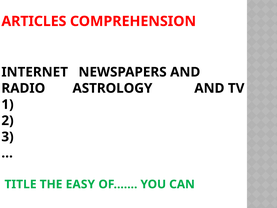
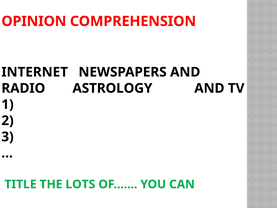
ARTICLES: ARTICLES -> OPINION (34, 21)
EASY: EASY -> LOTS (80, 184)
